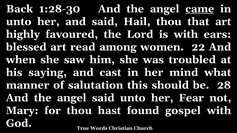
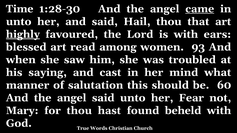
Back: Back -> Time (20, 9)
highly underline: none -> present (23, 34)
22: 22 -> 93 (198, 47)
28: 28 -> 60 (224, 85)
gospel: gospel -> beheld (183, 111)
